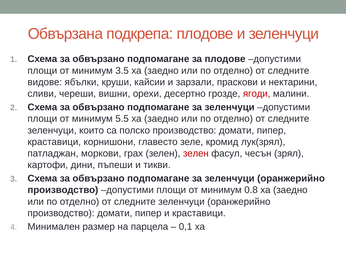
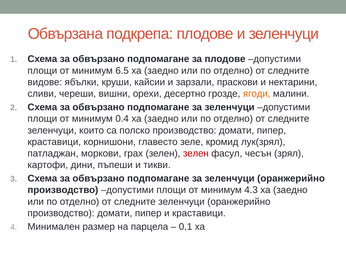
3.5: 3.5 -> 6.5 (122, 70)
ягоди colour: red -> orange (257, 94)
5.5: 5.5 -> 0.4 (122, 119)
0.8: 0.8 -> 4.3 (251, 190)
